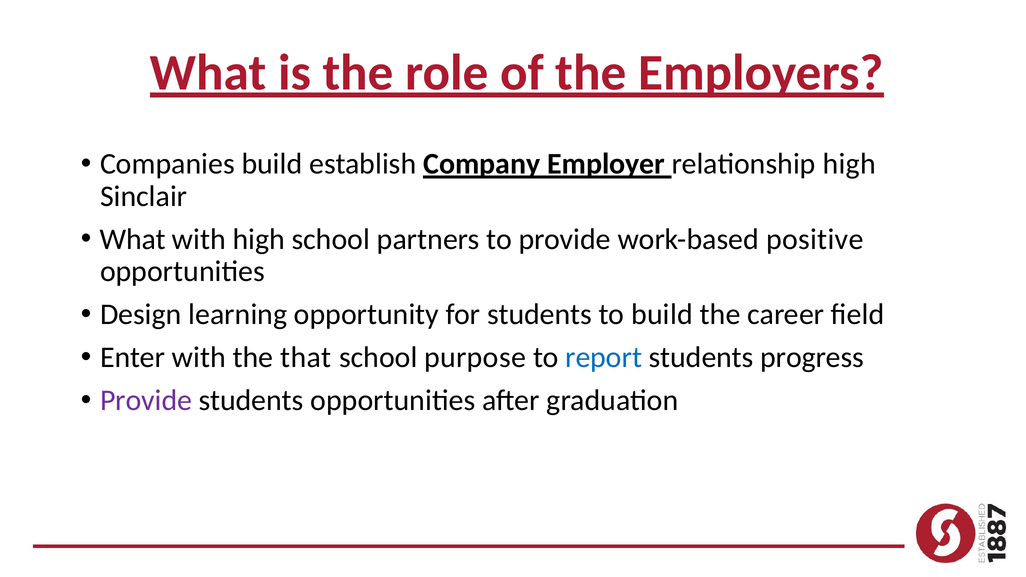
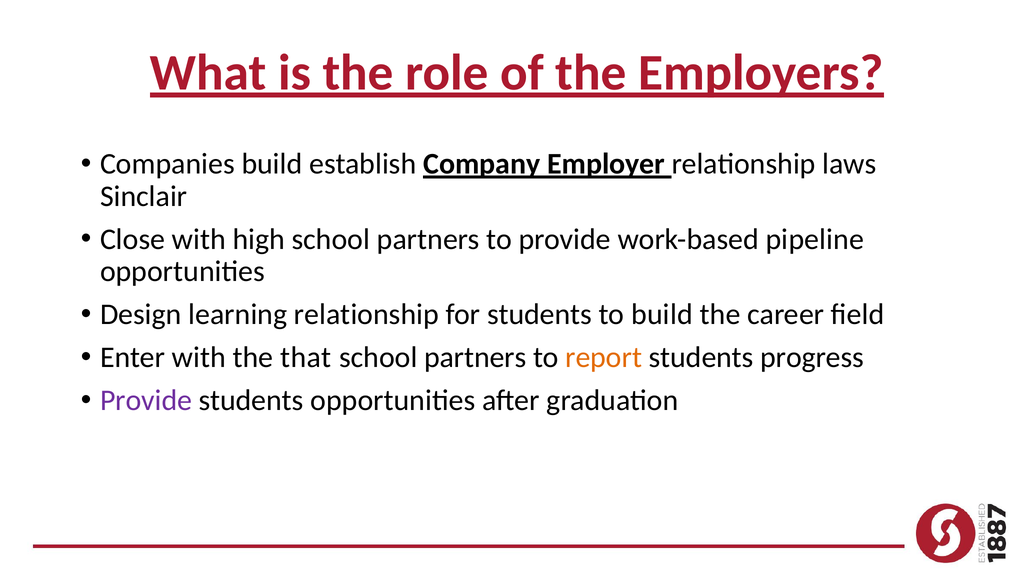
relationship high: high -> laws (849, 164)
What: What -> Close (133, 239)
positive: positive -> pipeline (815, 239)
learning opportunity: opportunity -> relationship (366, 315)
purpose: purpose -> partners (475, 358)
report colour: blue -> orange (604, 358)
